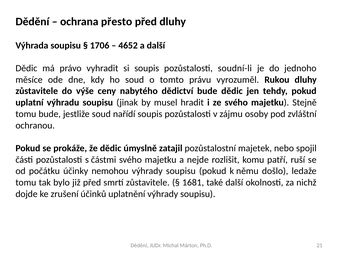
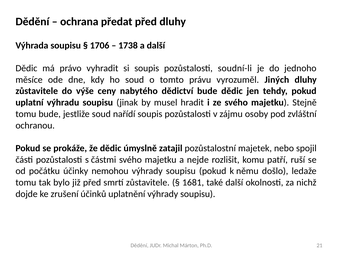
přesto: přesto -> předat (117, 22)
4652: 4652 -> 1738 (128, 45)
Rukou: Rukou -> Jiných (277, 80)
